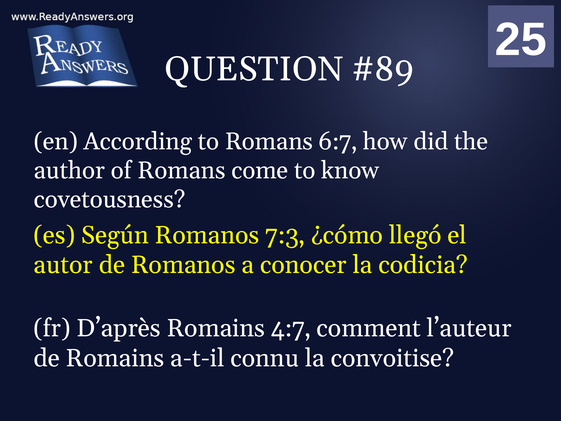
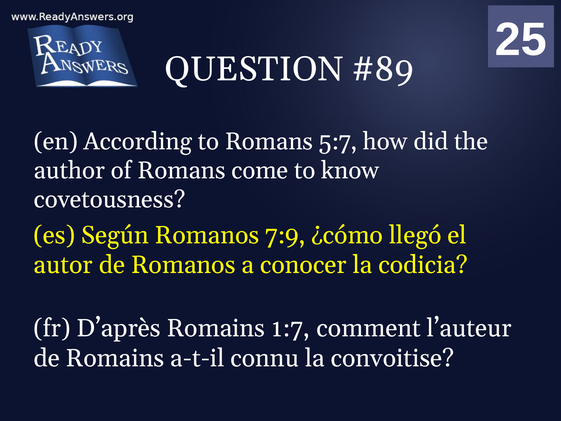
6:7: 6:7 -> 5:7 (338, 141)
7:3: 7:3 -> 7:9 (285, 235)
4:7: 4:7 -> 1:7 (291, 328)
